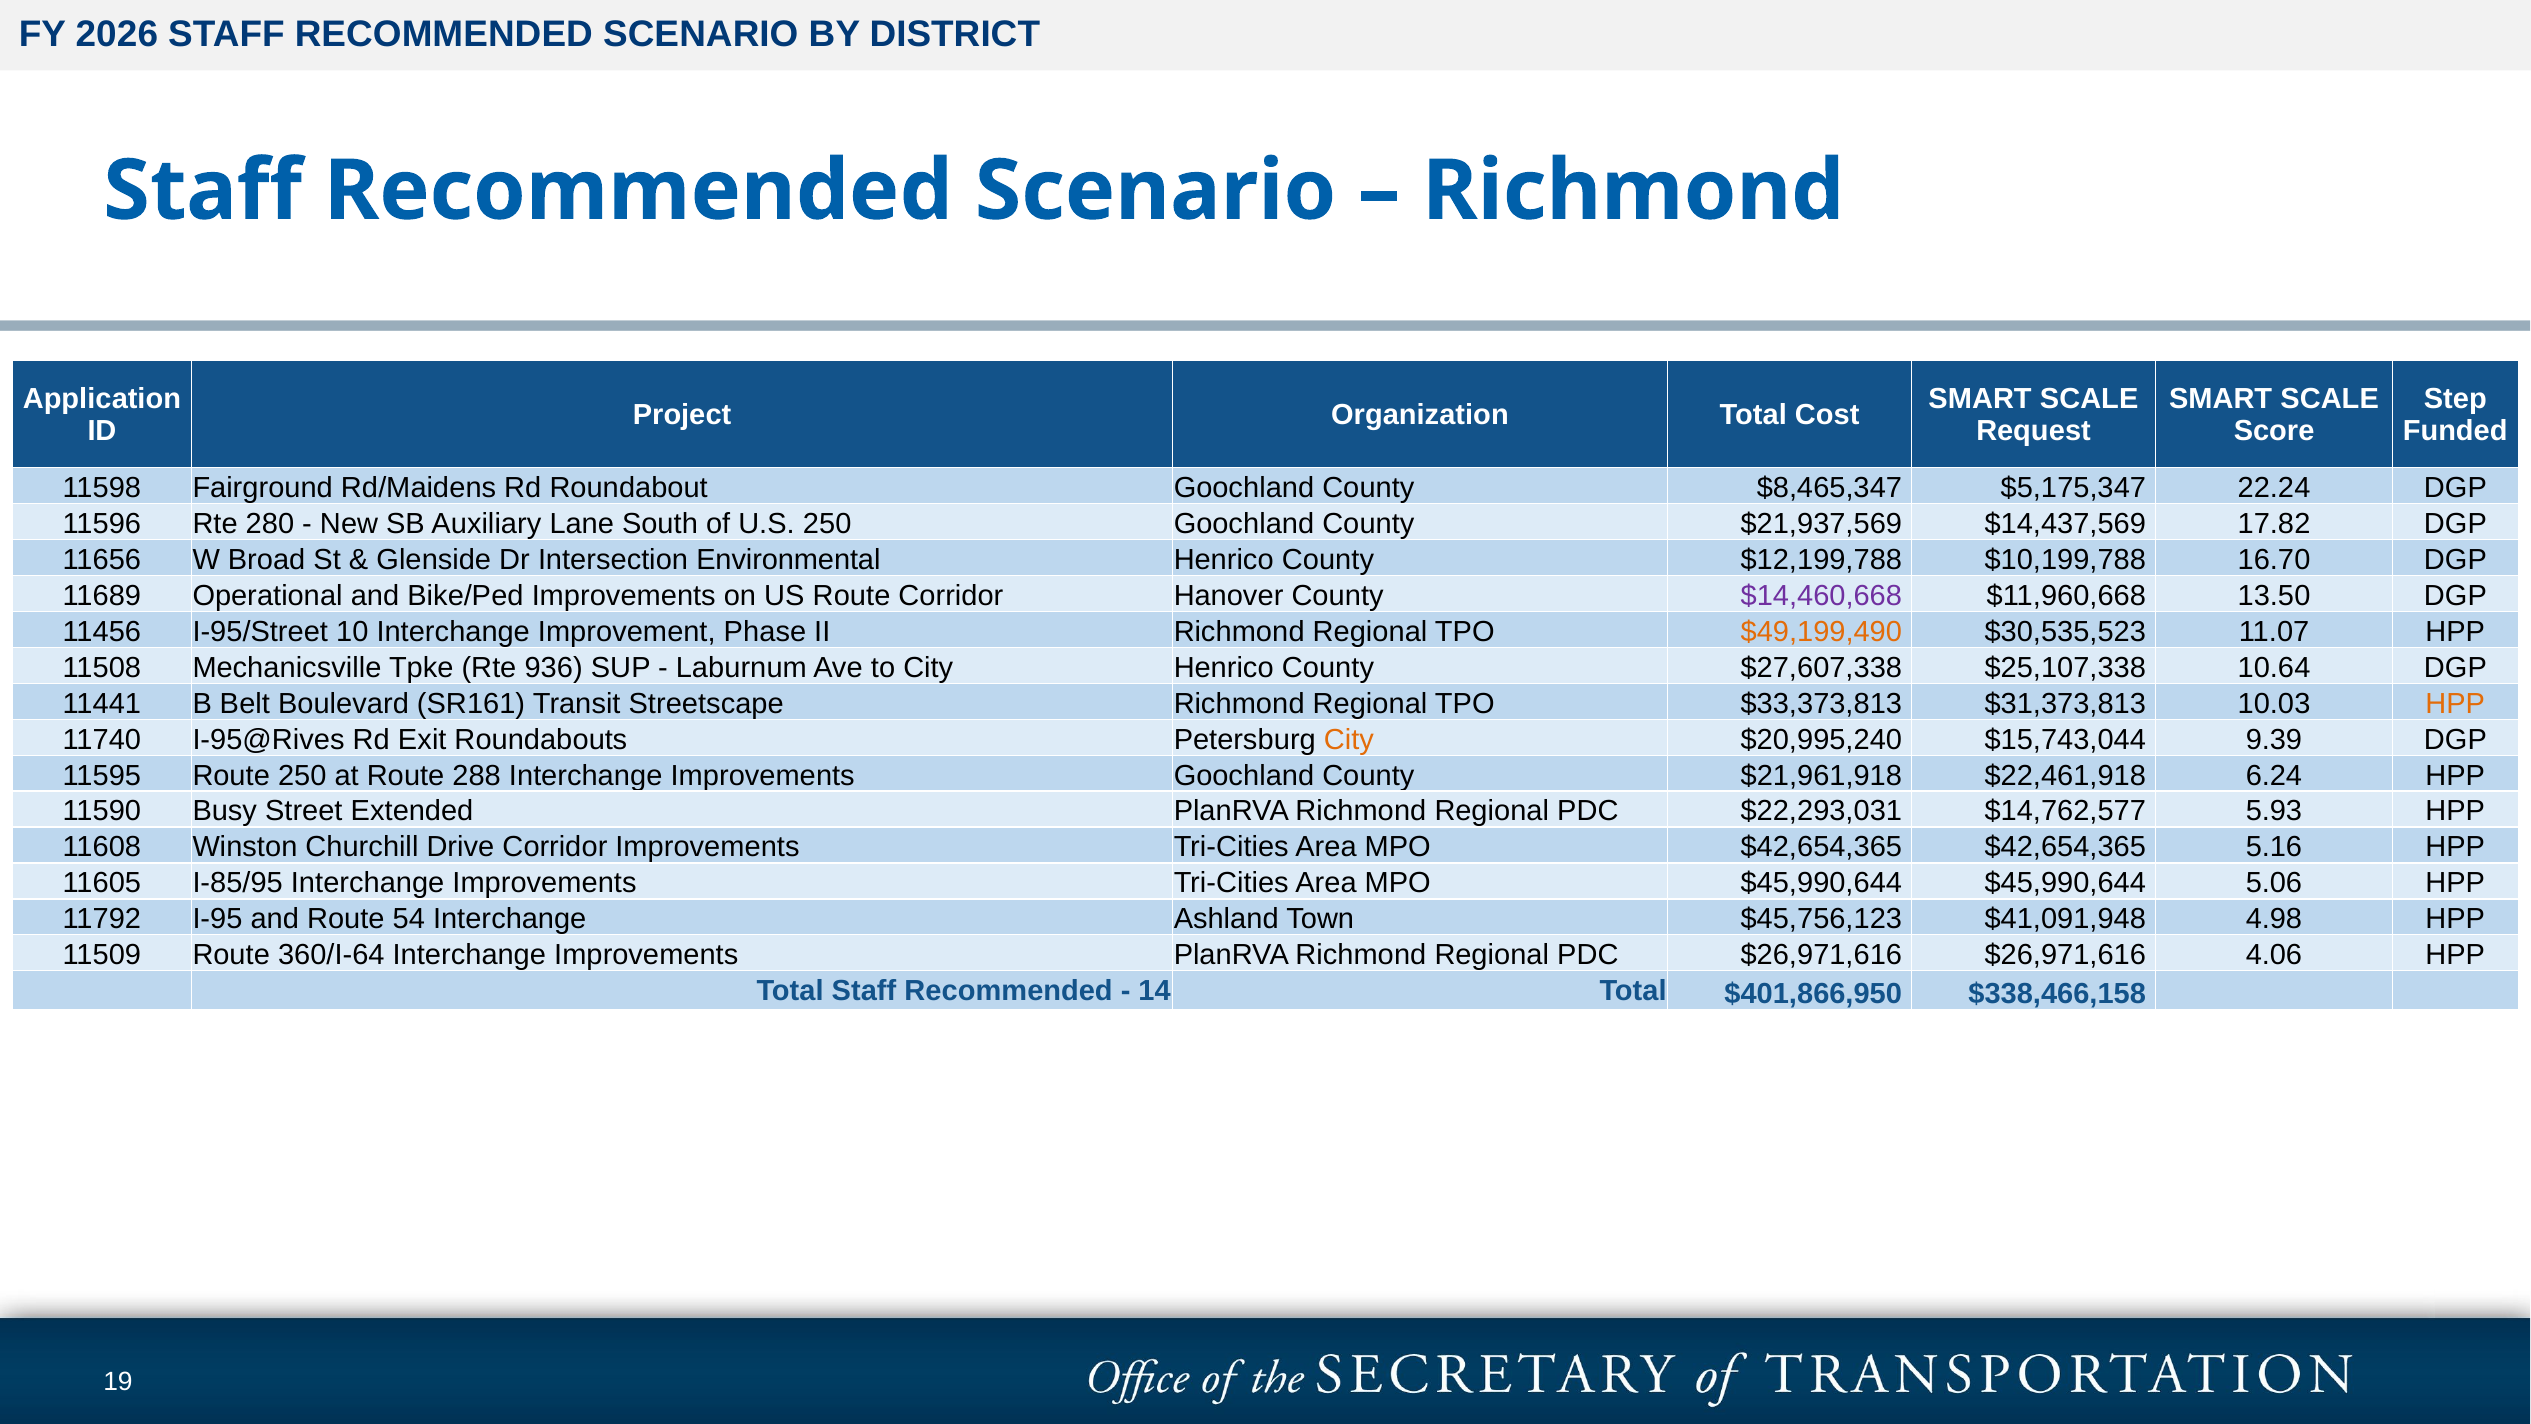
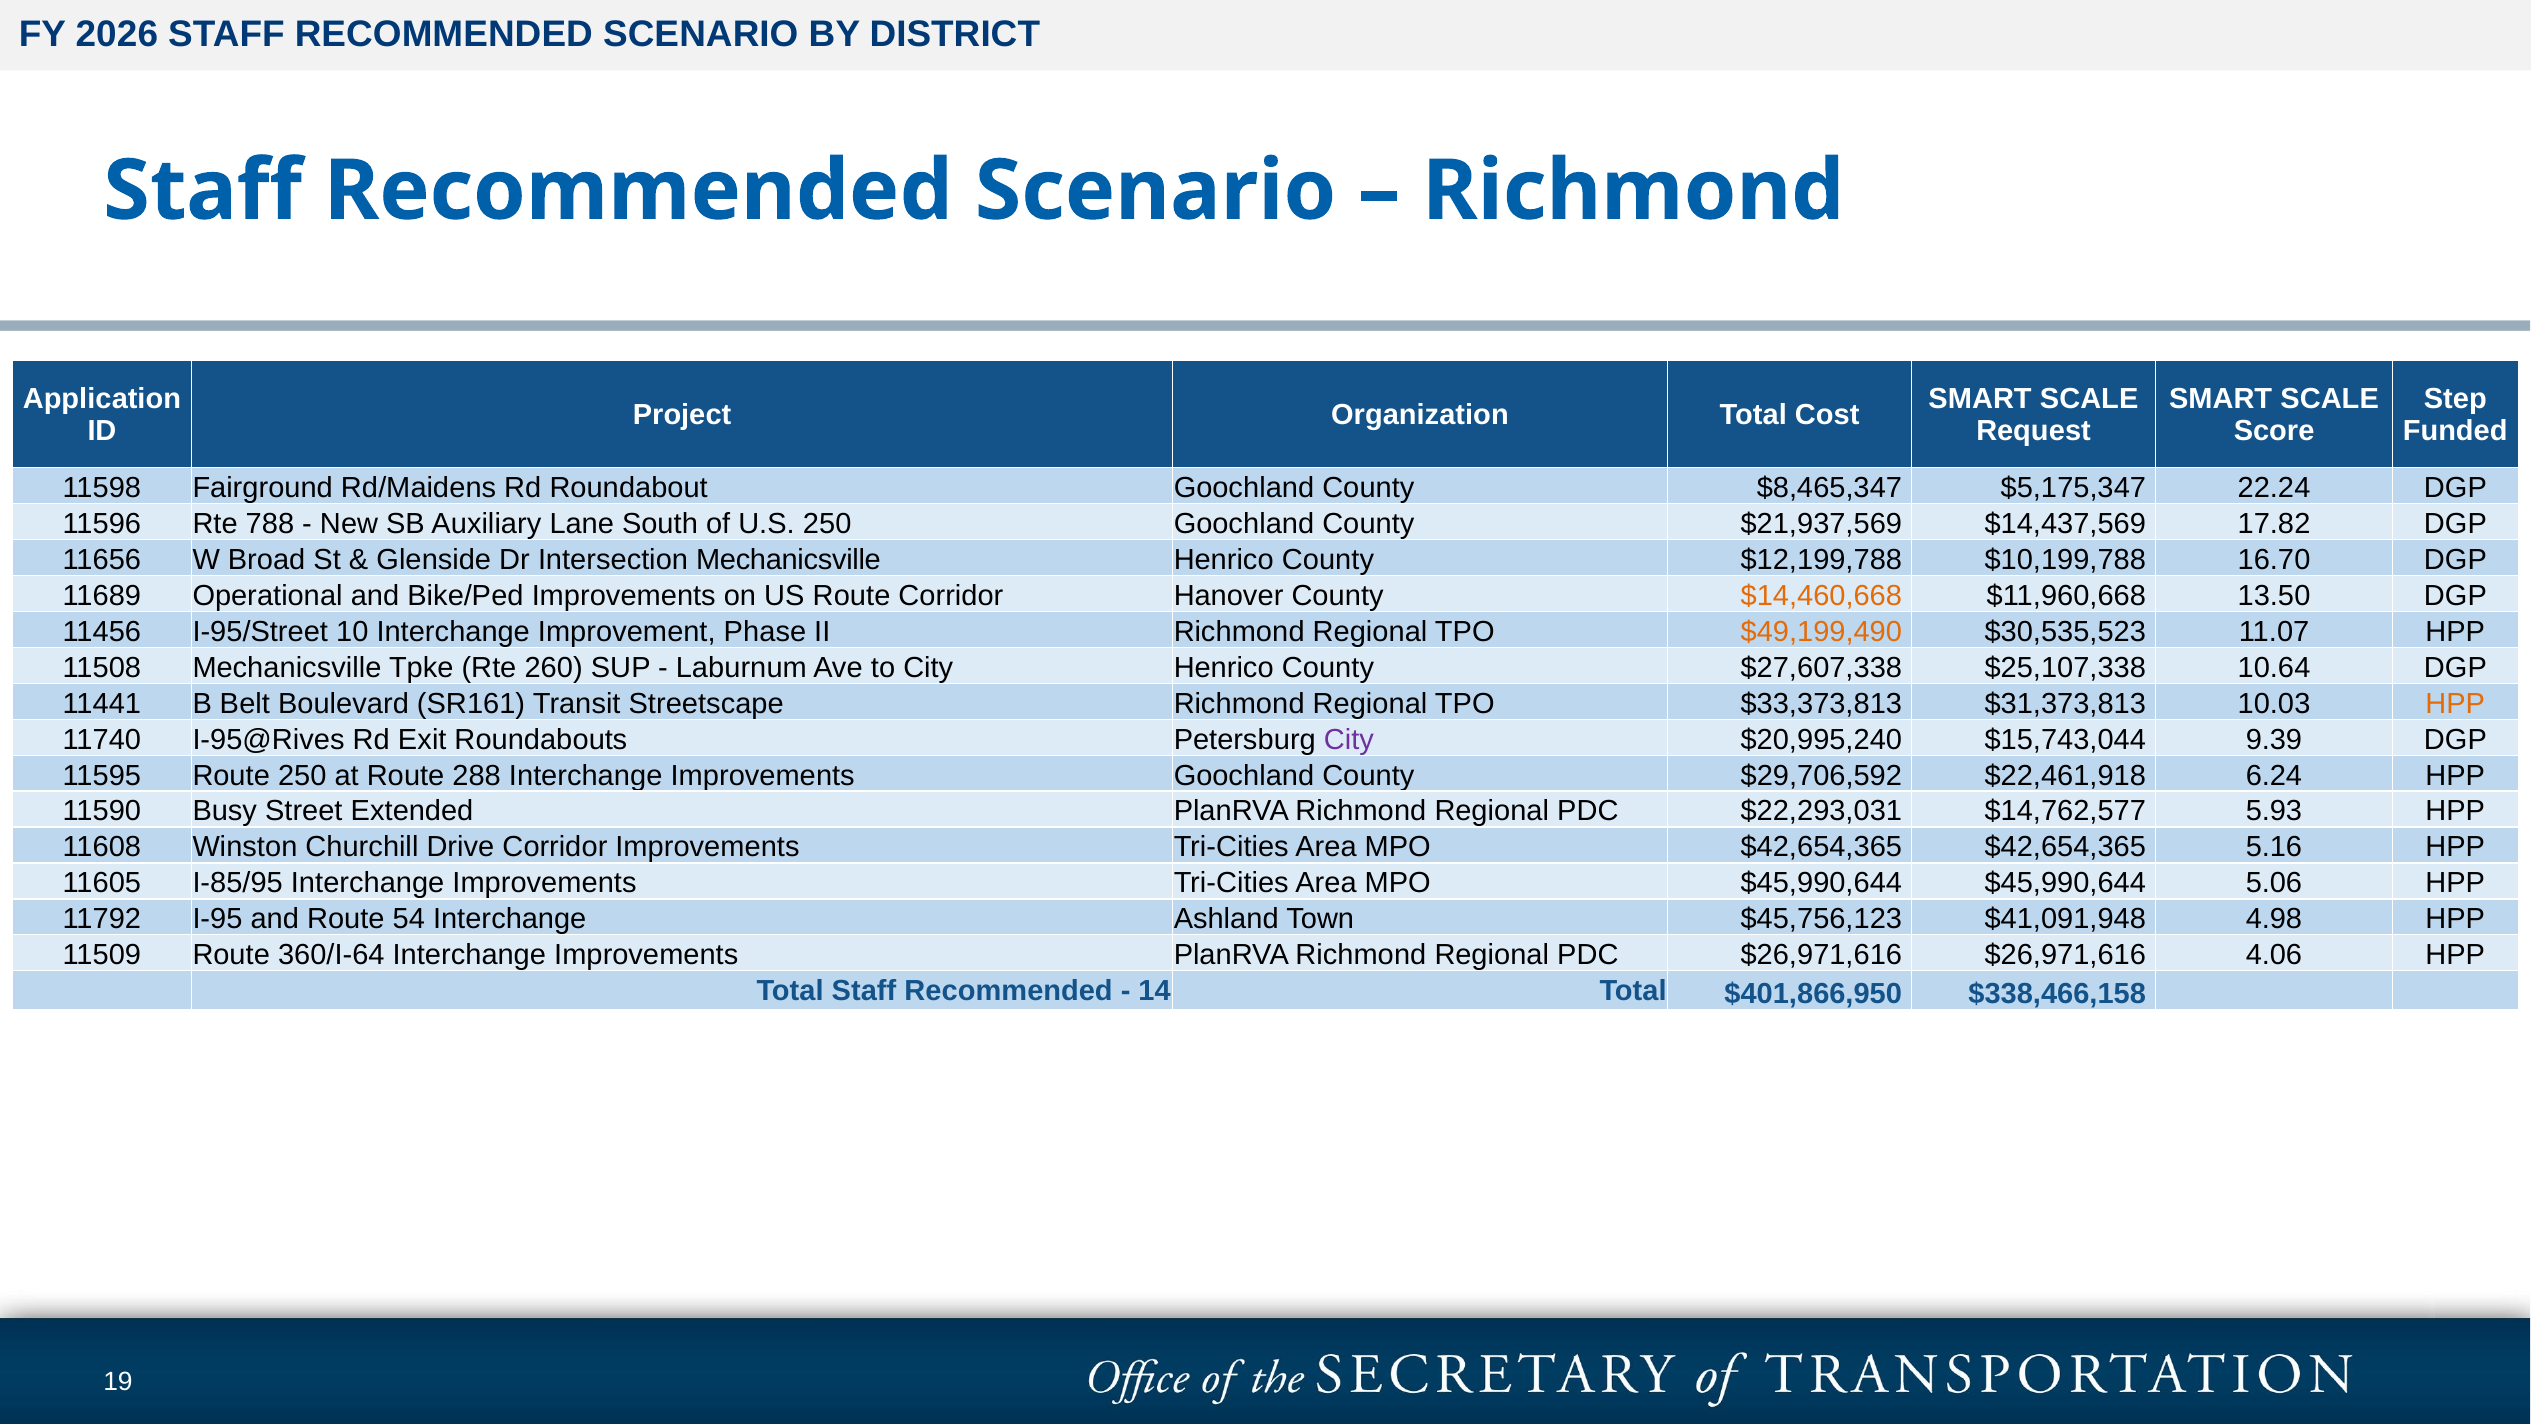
280: 280 -> 788 (270, 524)
Intersection Environmental: Environmental -> Mechanicsville (788, 560)
$14,460,668 colour: purple -> orange (1821, 596)
936: 936 -> 260 (554, 667)
City colour: orange -> purple (1349, 739)
$21,961,918: $21,961,918 -> $29,706,592 (1821, 775)
